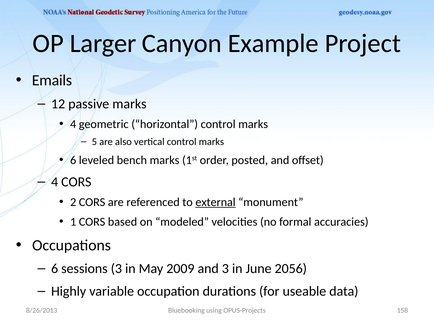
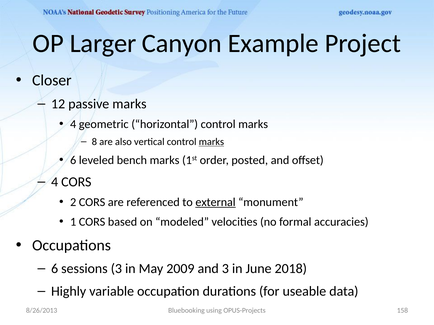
Emails: Emails -> Closer (52, 81)
5: 5 -> 8 (94, 142)
marks underline: none -> present (211, 142)
2056: 2056 -> 2018 (291, 269)
